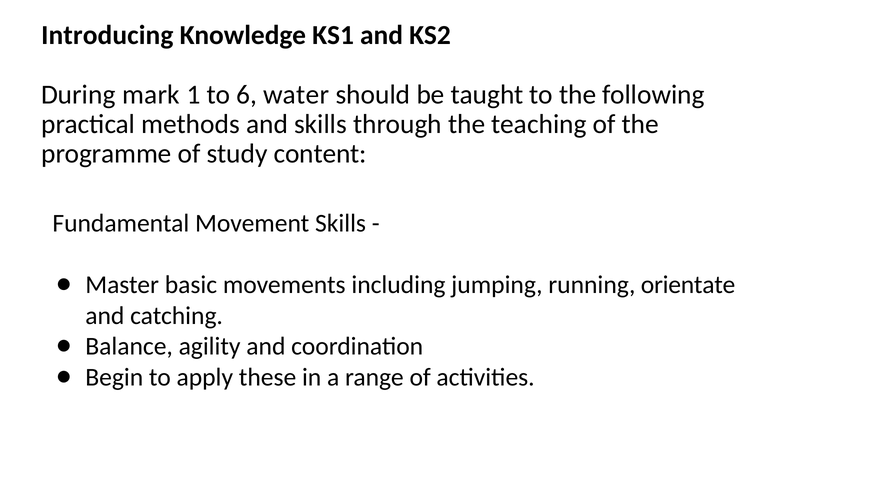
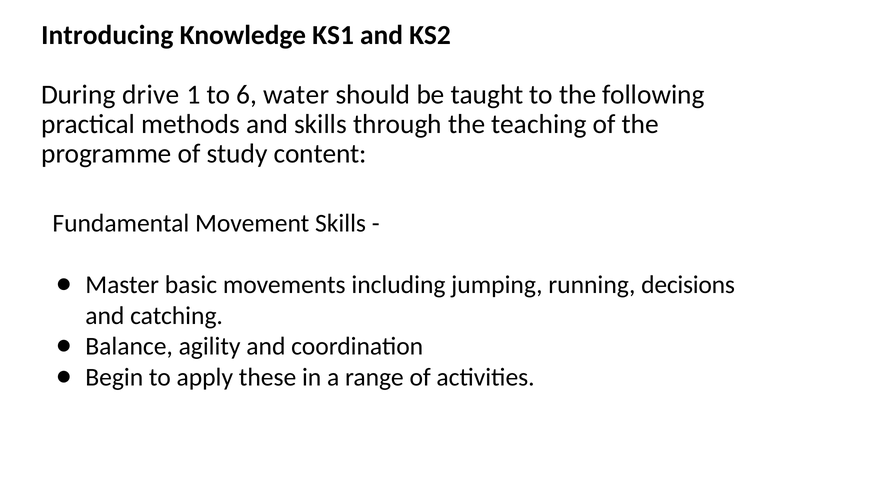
mark: mark -> drive (151, 95)
orientate: orientate -> decisions (688, 285)
